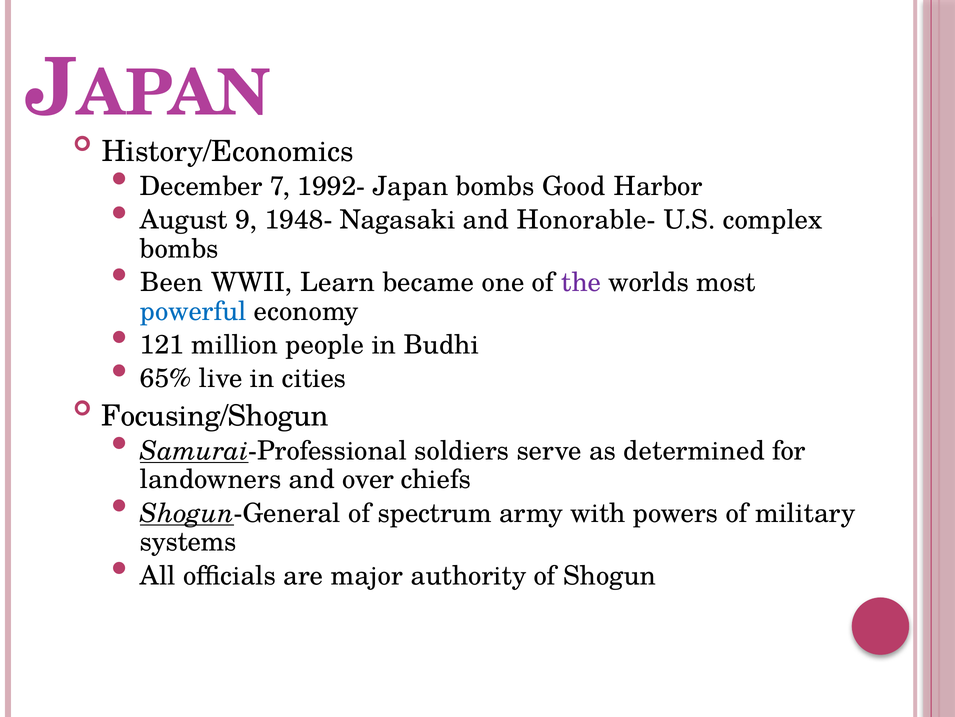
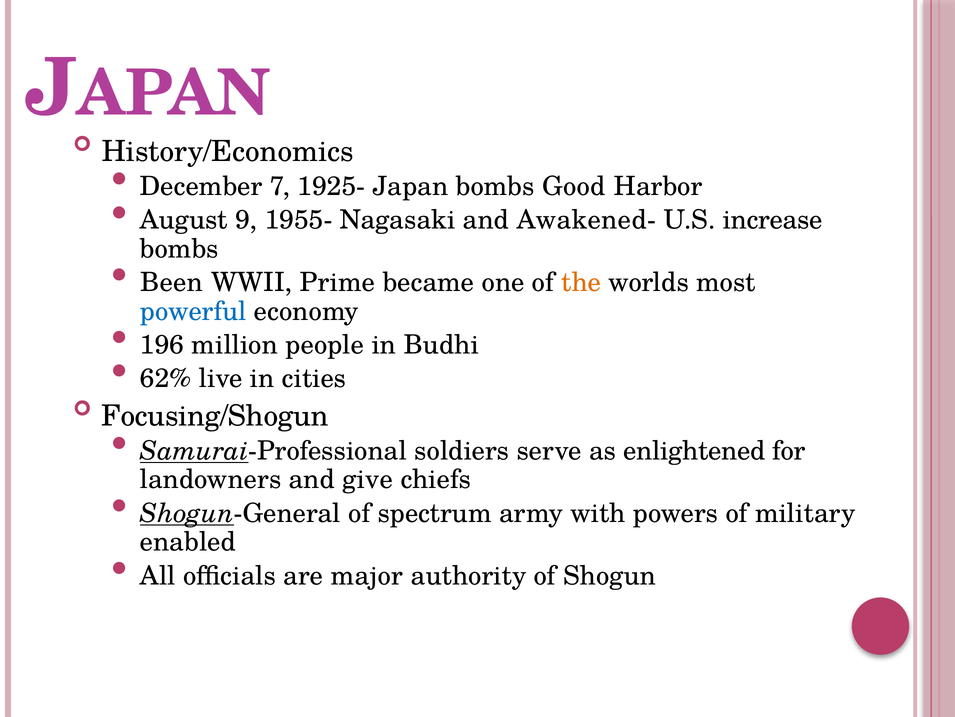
1992-: 1992- -> 1925- (331, 186)
1948-: 1948- -> 1955- (299, 220)
Honorable-: Honorable- -> Awakened- (586, 220)
complex: complex -> increase (773, 220)
Learn: Learn -> Prime (337, 282)
the colour: purple -> orange (581, 282)
121: 121 -> 196 (162, 345)
65%: 65% -> 62% (166, 378)
determined: determined -> enlightened (694, 451)
over: over -> give (368, 479)
systems: systems -> enabled (188, 541)
